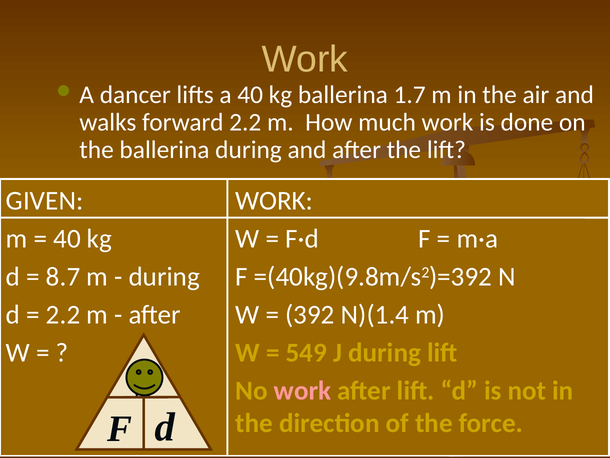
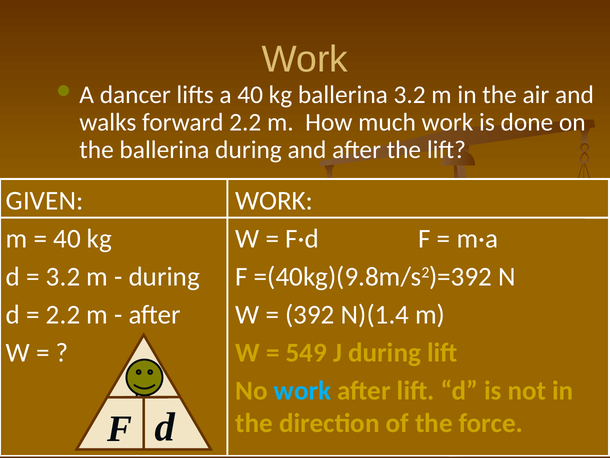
ballerina 1.7: 1.7 -> 3.2 (410, 95)
8.7: 8.7 -> 3.2 (63, 277)
work colour: pink -> light blue (302, 391)
